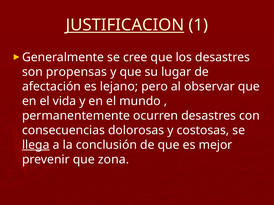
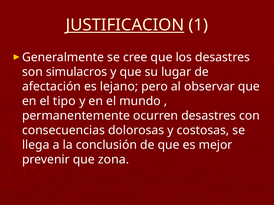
propensas: propensas -> simulacros (77, 72)
vida: vida -> tipo (64, 101)
llega underline: present -> none (36, 145)
